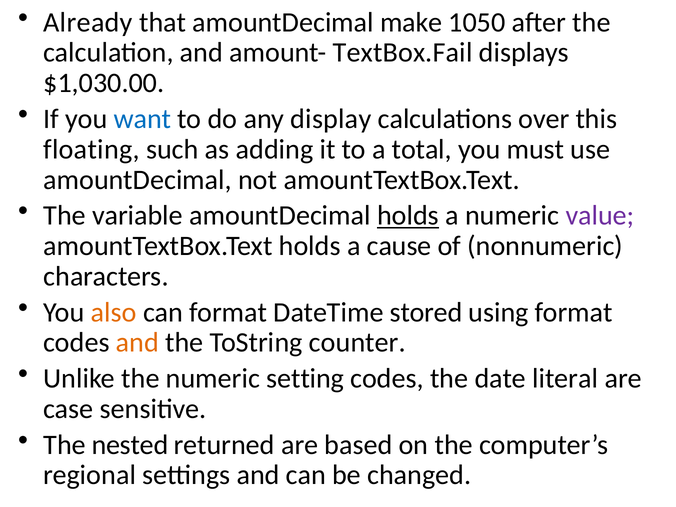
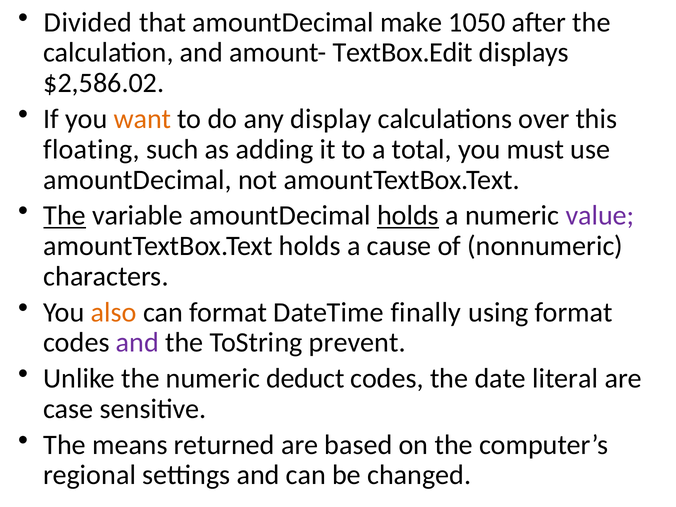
Already: Already -> Divided (88, 22)
TextBox.Fail: TextBox.Fail -> TextBox.Edit (403, 53)
$1,030.00: $1,030.00 -> $2,586.02 (104, 83)
want colour: blue -> orange (142, 119)
The underline: none -> present (65, 216)
stored: stored -> finally (426, 312)
and colour: orange -> purple (137, 343)
counter: counter -> prevent (357, 343)
setting: setting -> deduct (305, 378)
nested: nested -> means (130, 445)
